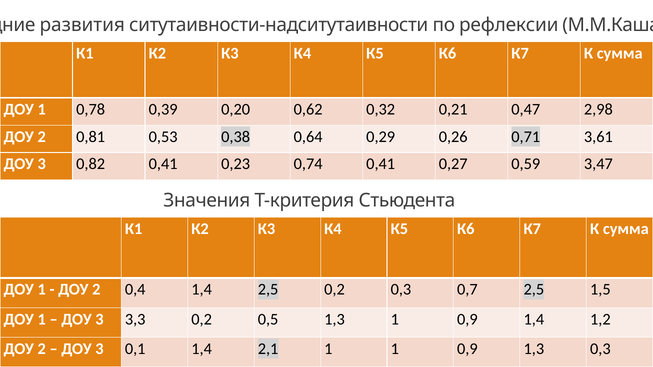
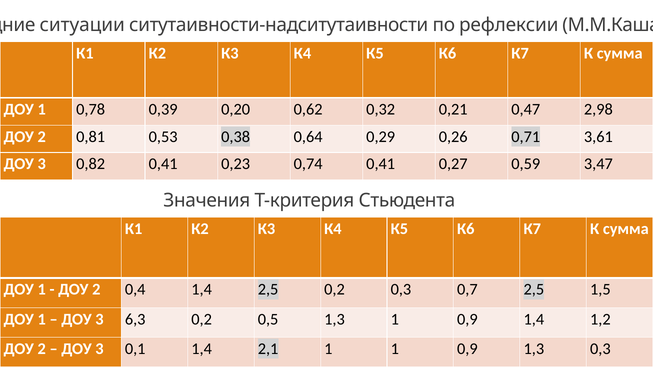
развития: развития -> ситуации (82, 25)
3,3: 3,3 -> 6,3 (135, 319)
